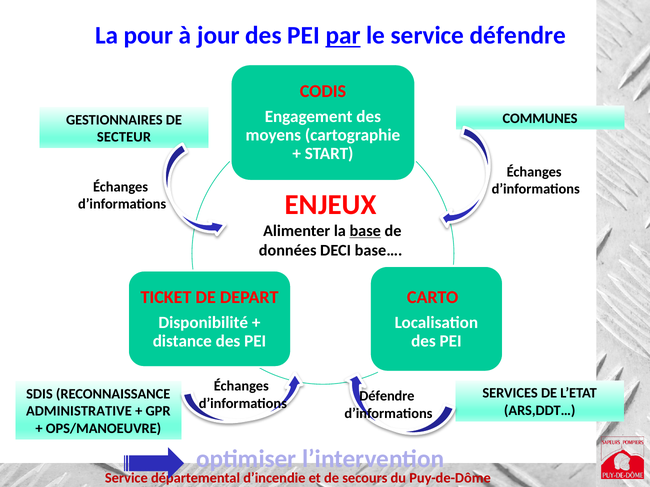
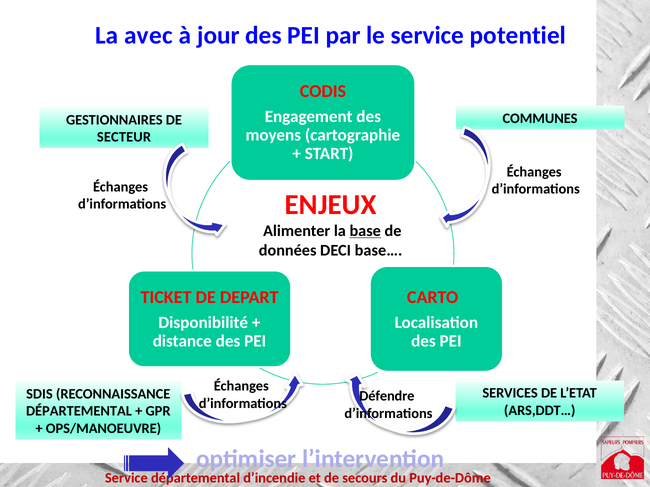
pour: pour -> avec (148, 36)
par underline: present -> none (343, 36)
service défendre: défendre -> potentiel (518, 36)
ADMINISTRATIVE: ADMINISTRATIVE -> DÉPARTEMENTAL (79, 412)
